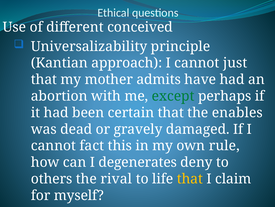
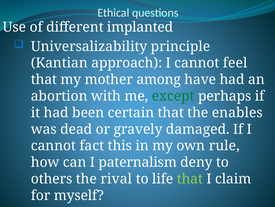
conceived: conceived -> implanted (140, 27)
just: just -> feel (235, 63)
admits: admits -> among (159, 79)
degenerates: degenerates -> paternalism (138, 162)
that colour: yellow -> light green (190, 178)
